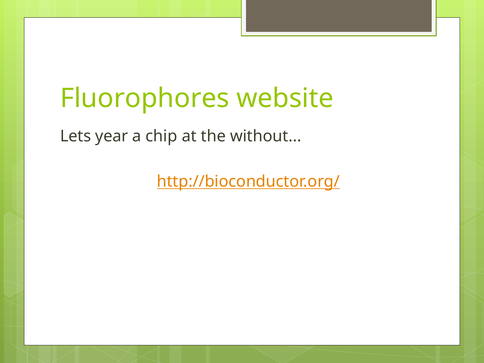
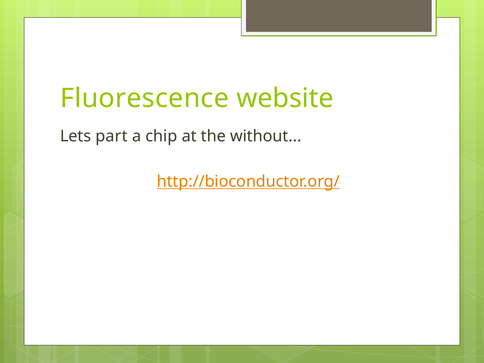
Fluorophores: Fluorophores -> Fluorescence (145, 98)
year: year -> part (112, 136)
